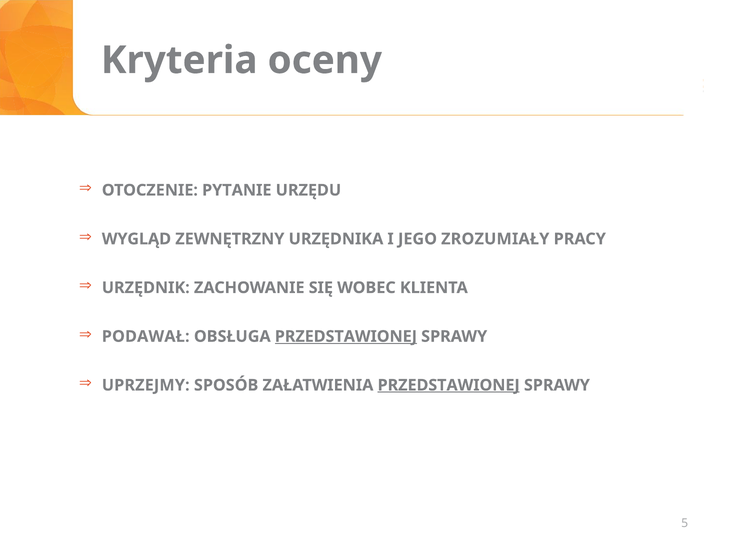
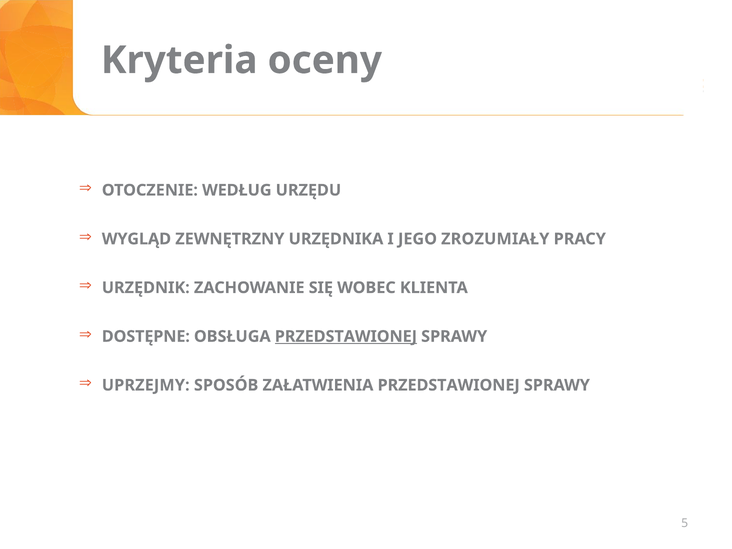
PYTANIE: PYTANIE -> WEDŁUG (237, 190)
PODAWAŁ: PODAWAŁ -> DOSTĘPNE (146, 336)
PRZEDSTAWIONEJ underline: present -> none (449, 385)
